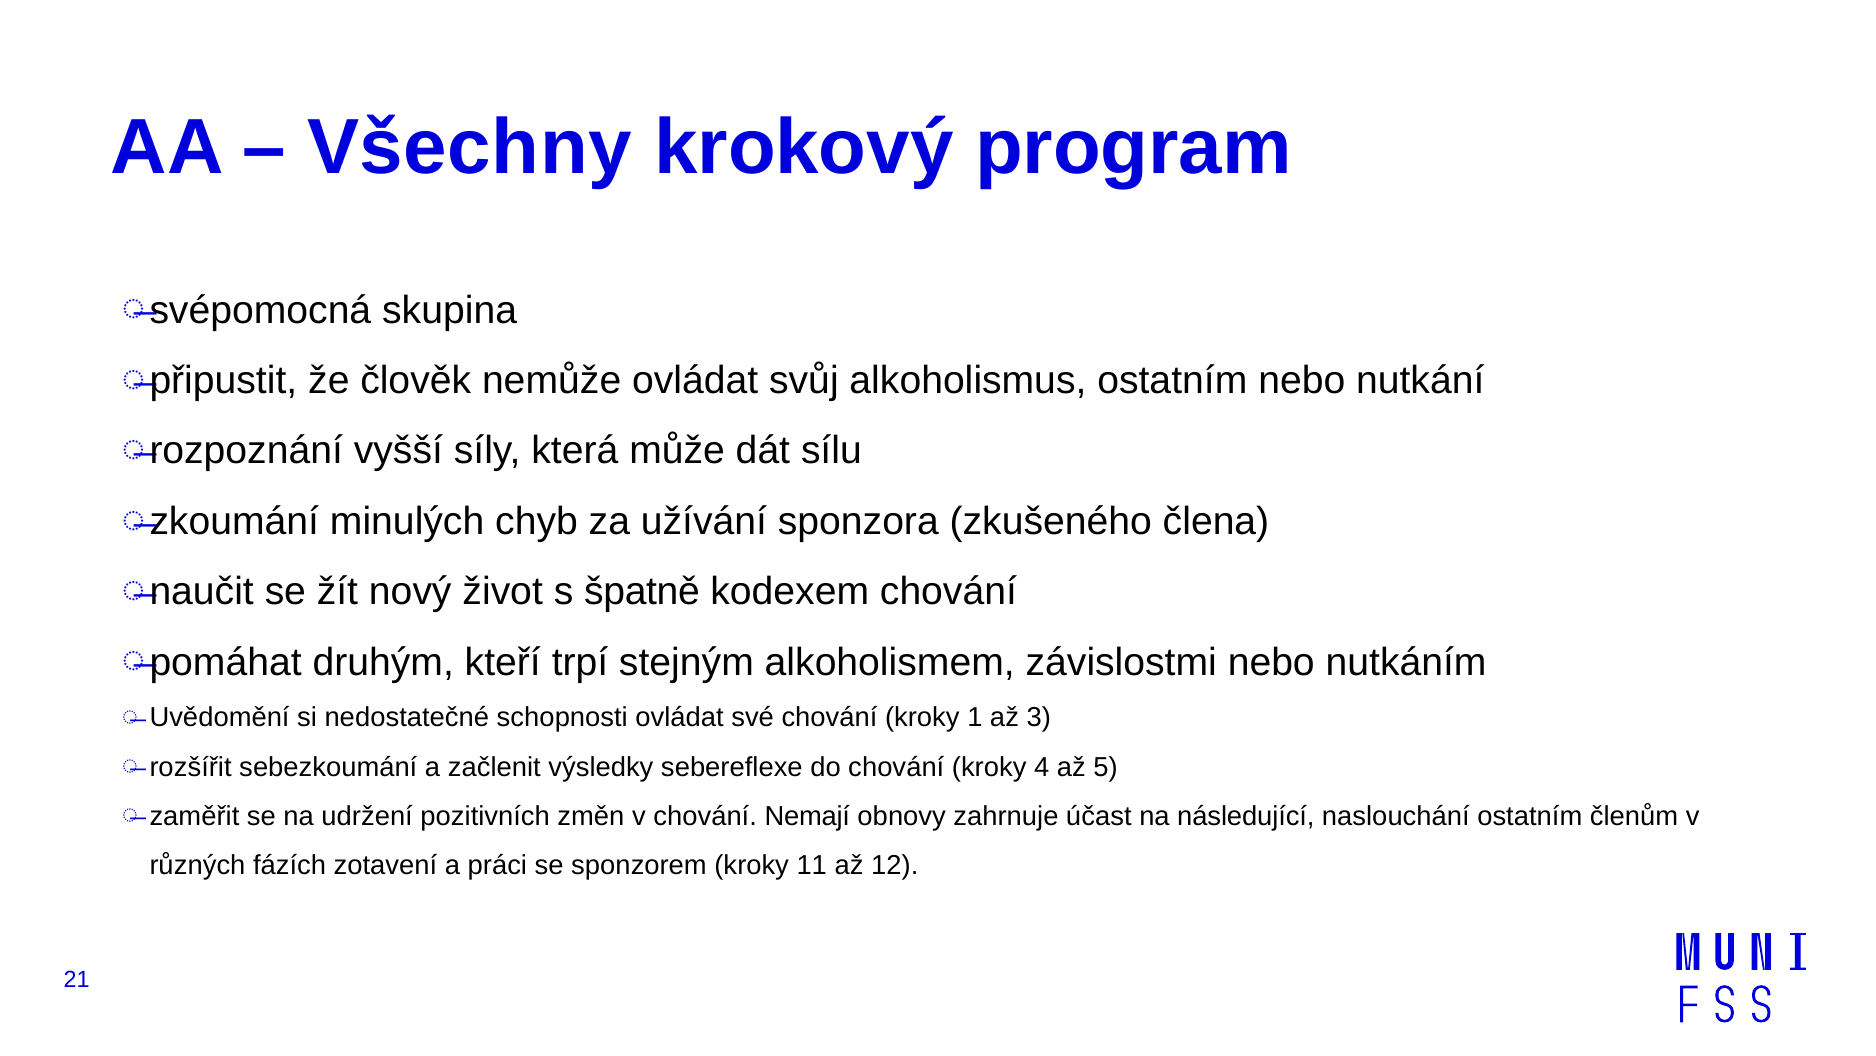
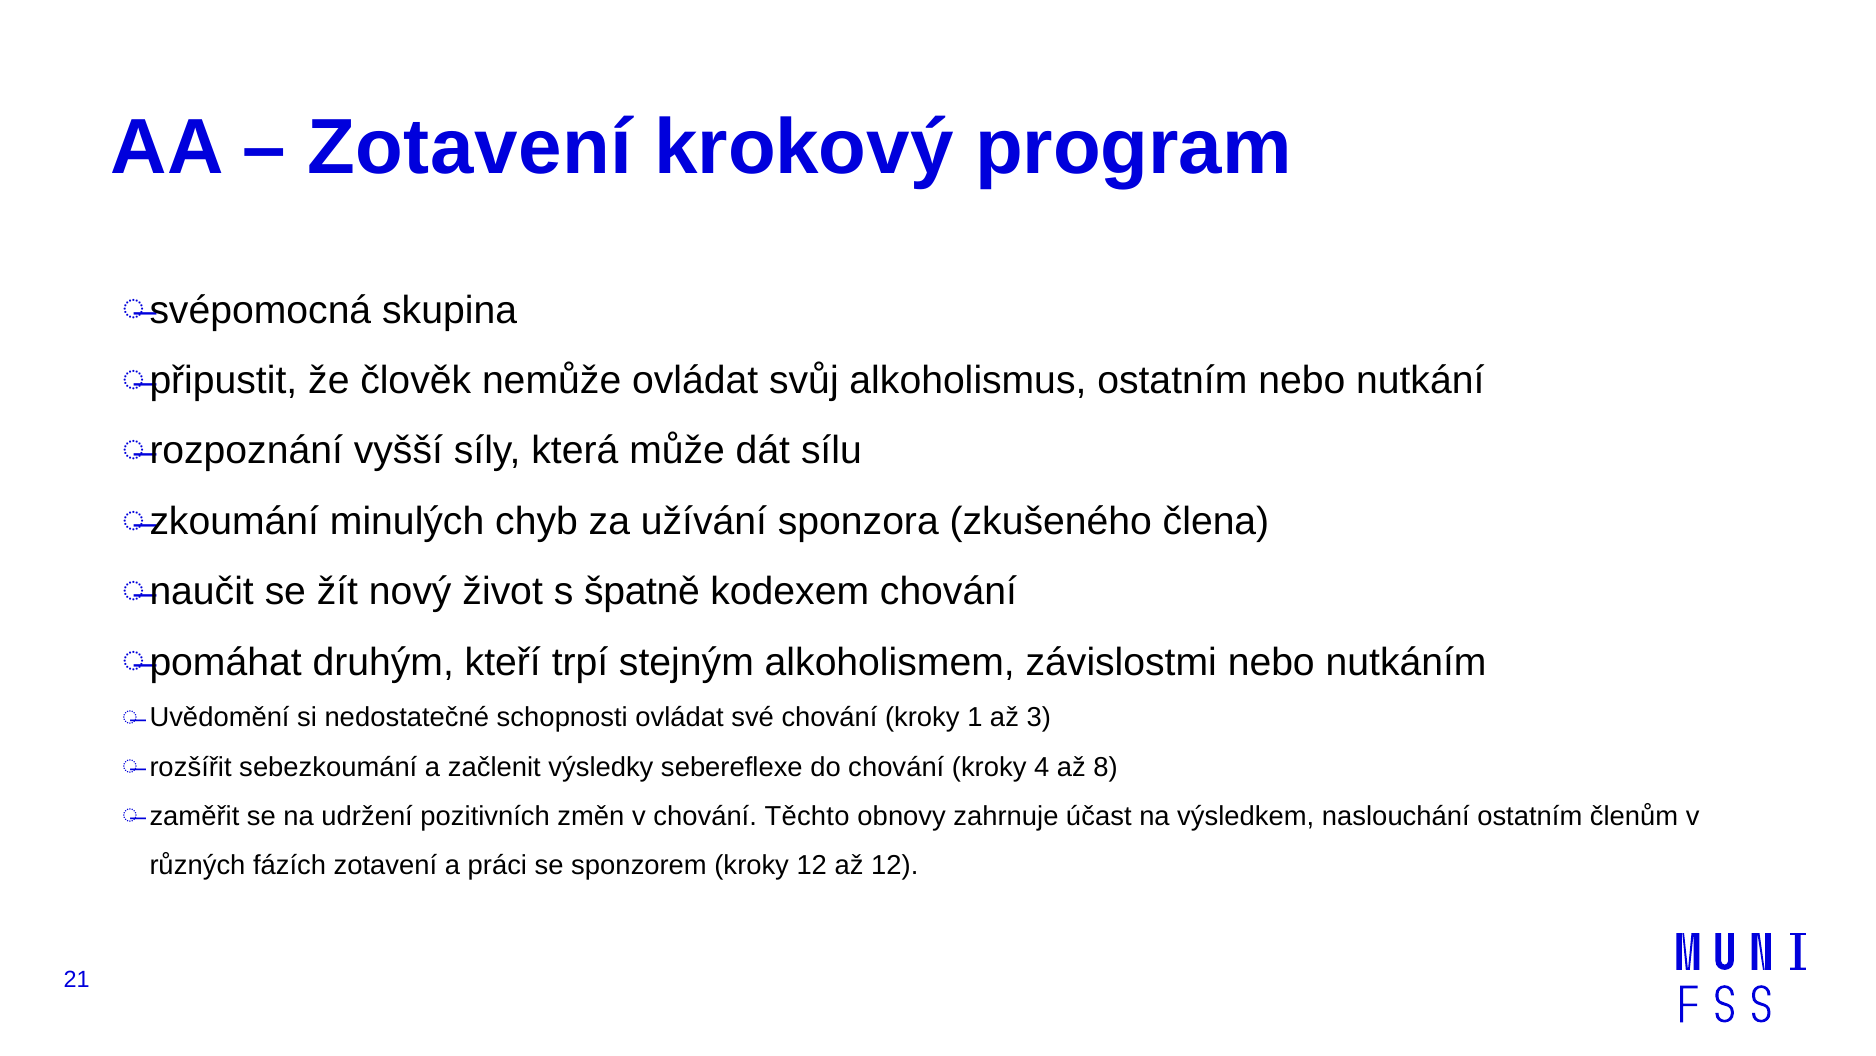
Všechny: Všechny -> Zotavení (470, 148)
5: 5 -> 8 (1106, 766)
Nemají: Nemají -> Těchto (807, 816)
následující: následující -> výsledkem (1246, 816)
kroky 11: 11 -> 12 (812, 865)
